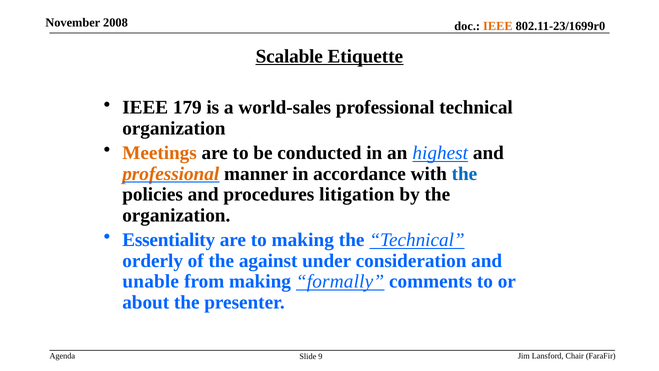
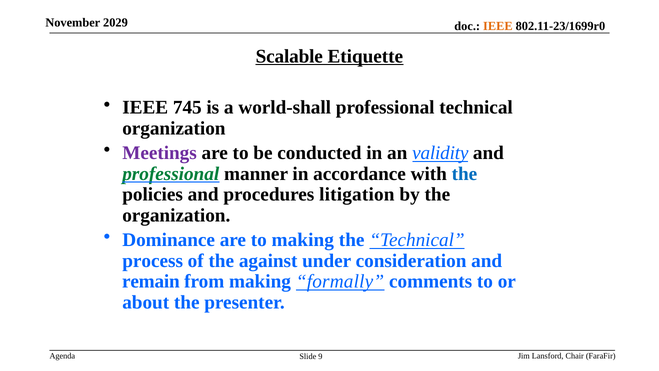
2008: 2008 -> 2029 (115, 23)
179: 179 -> 745 (187, 107)
world-sales: world-sales -> world-shall (285, 107)
Meetings colour: orange -> purple (160, 153)
highest: highest -> validity (440, 153)
professional colour: orange -> green (171, 174)
Essentiality: Essentiality -> Dominance (169, 240)
orderly: orderly -> process (153, 260)
unable: unable -> remain (151, 281)
